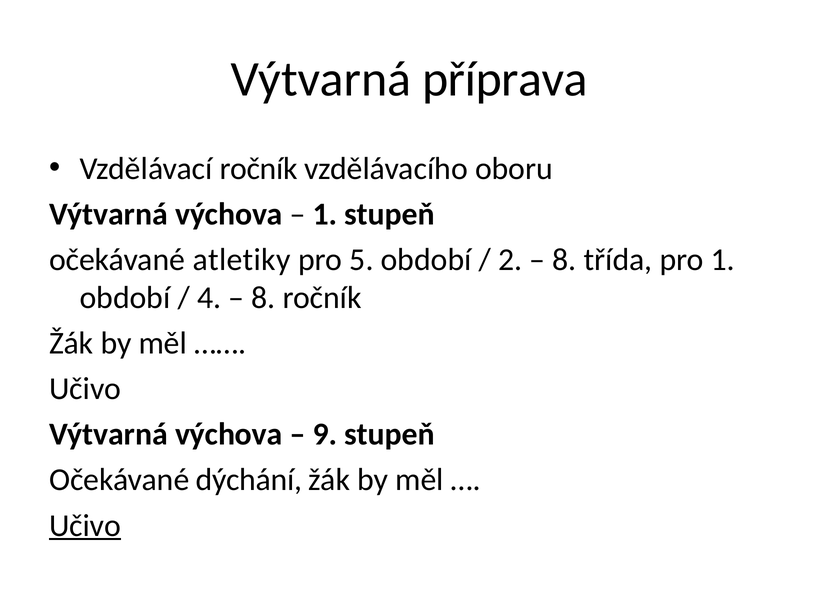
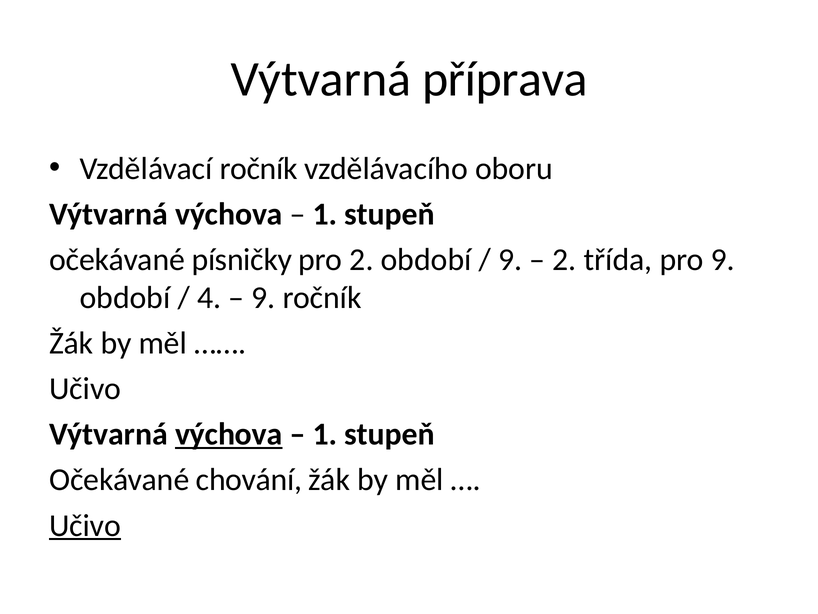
atletiky: atletiky -> písničky (242, 260)
pro 5: 5 -> 2 (362, 260)
2: 2 -> 9 (510, 260)
8: 8 -> 2 (564, 260)
pro 1: 1 -> 9 (723, 260)
8: 8 -> 9 (263, 298)
výchova underline: none -> present (229, 434)
9: 9 -> 1 (325, 434)
dýchání: dýchání -> chování (249, 480)
